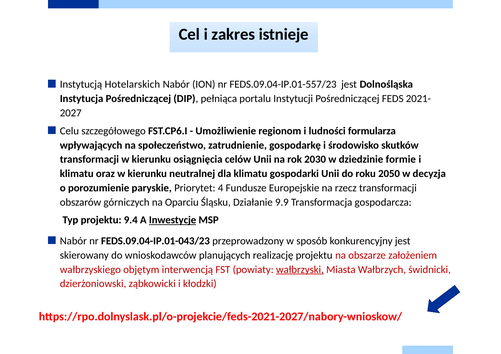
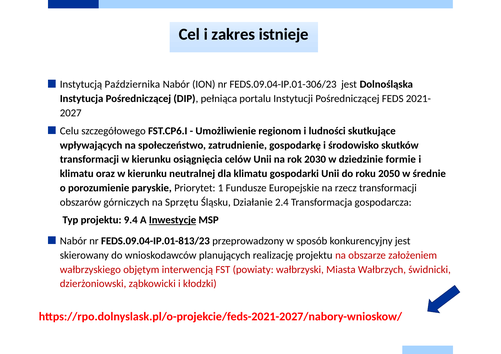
Hotelarskich: Hotelarskich -> Października (132, 85)
FEDS.09.04-IP.01-557/23: FEDS.09.04-IP.01-557/23 -> FEDS.09.04-IP.01-306/23 (283, 85)
formularza: formularza -> skutkujące (372, 131)
decyzja: decyzja -> średnie (429, 174)
4: 4 -> 1 (221, 188)
Oparciu: Oparciu -> Sprzętu (182, 202)
9.9: 9.9 -> 2.4 (282, 202)
FEDS.09.04-IP.01-043/23: FEDS.09.04-IP.01-043/23 -> FEDS.09.04-IP.01-813/23 (155, 241)
wałbrzyski underline: present -> none (300, 270)
